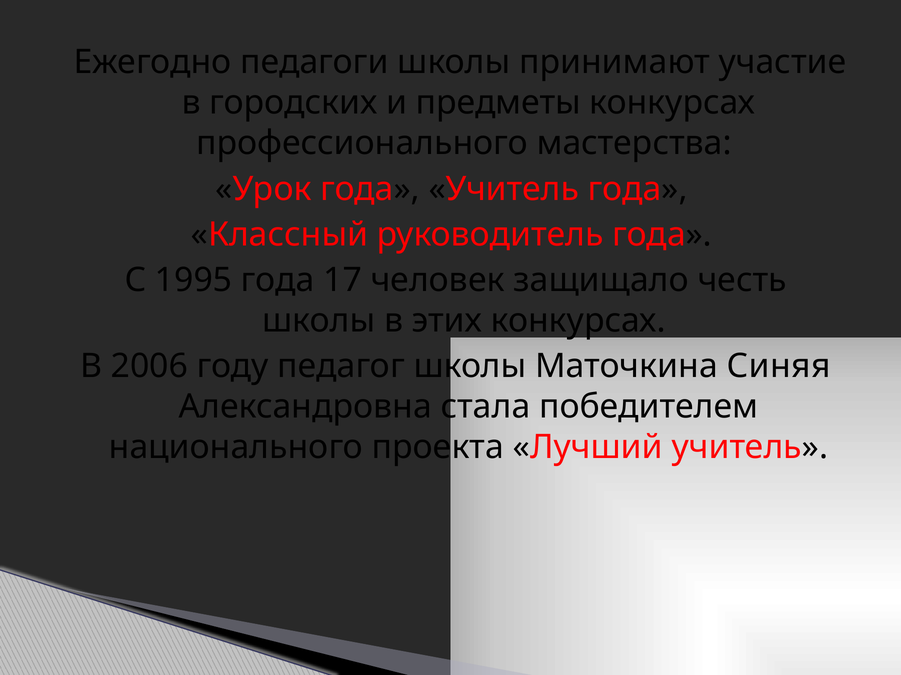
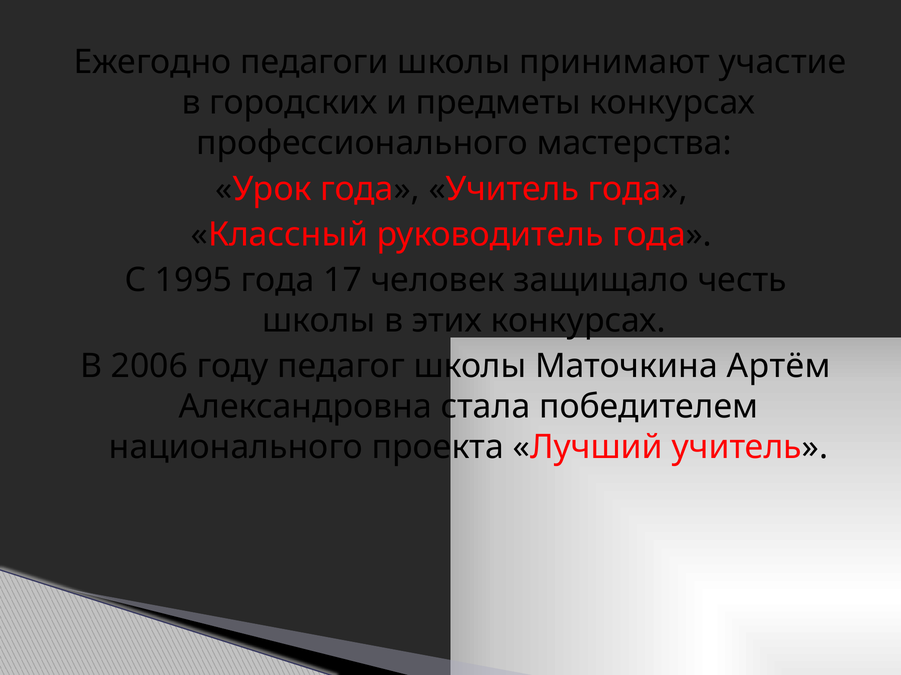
Синяя: Синяя -> Артём (779, 366)
